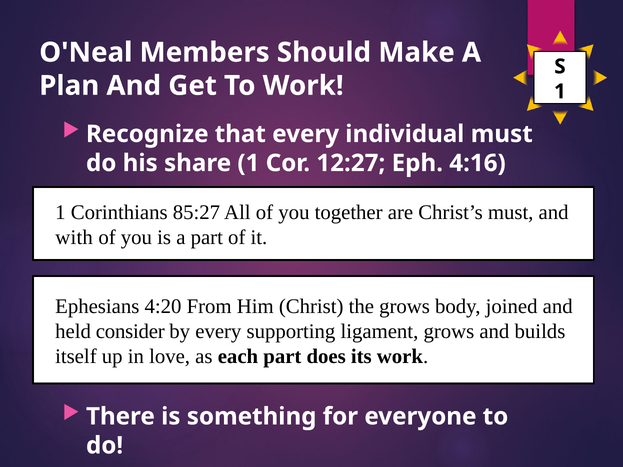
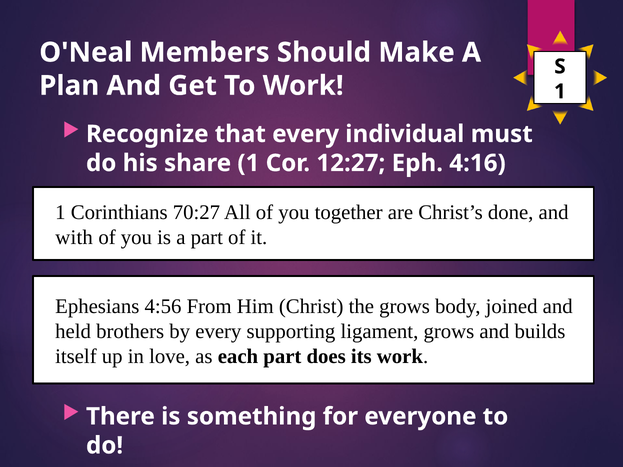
85:27: 85:27 -> 70:27 (196, 213)
Christ’s must: must -> done (511, 213)
4:20: 4:20 -> 4:56 (163, 307)
consider: consider -> brothers (130, 331)
